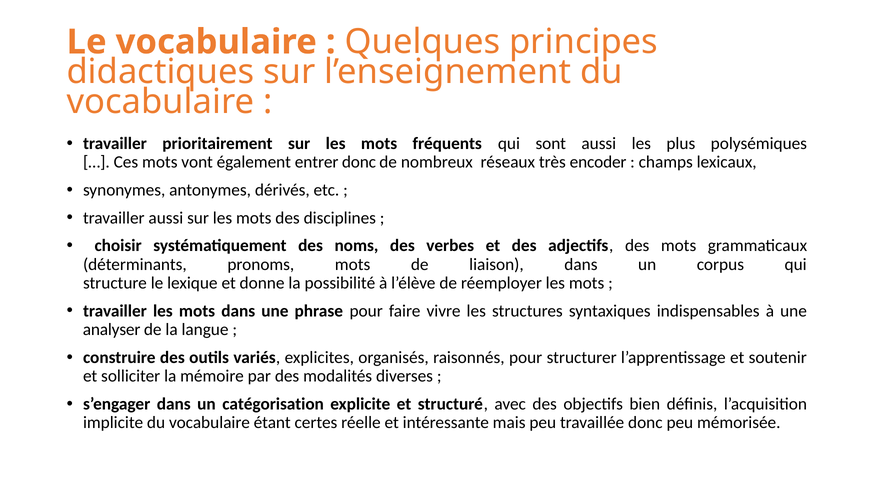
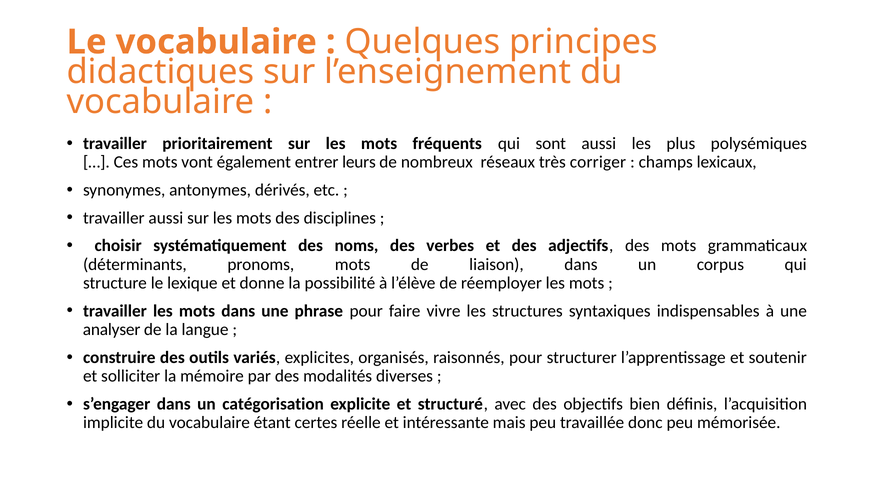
entrer donc: donc -> leurs (359, 162)
encoder: encoder -> corriger (598, 162)
